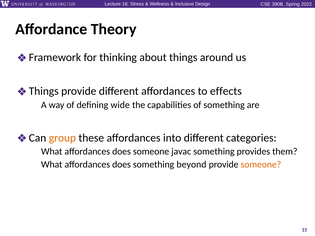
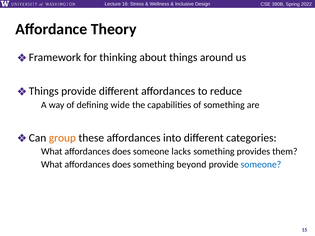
effects: effects -> reduce (226, 91)
javac: javac -> lacks (181, 152)
someone colour: orange -> blue (261, 165)
